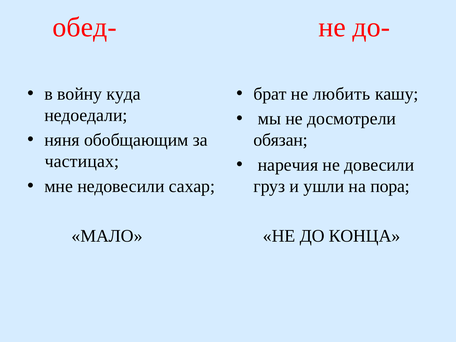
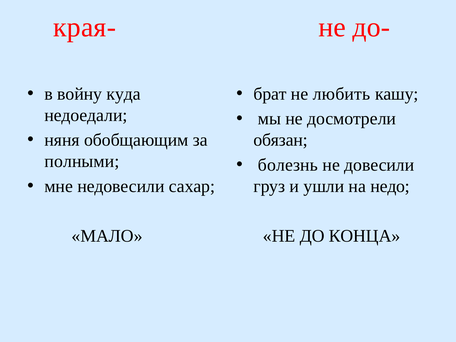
обед-: обед- -> края- (85, 27)
частицах: частицах -> полными (82, 161)
наречия: наречия -> болезнь (288, 165)
пора: пора -> недо (390, 186)
